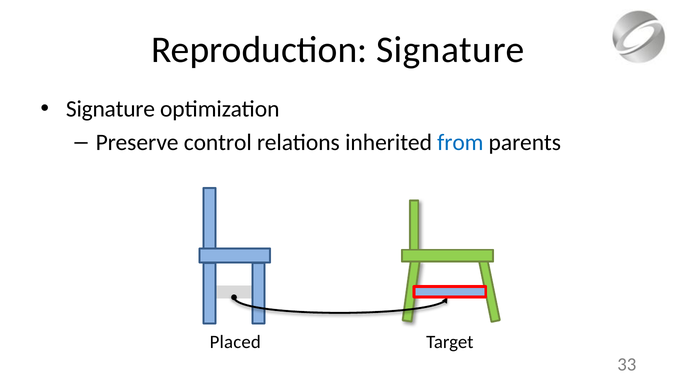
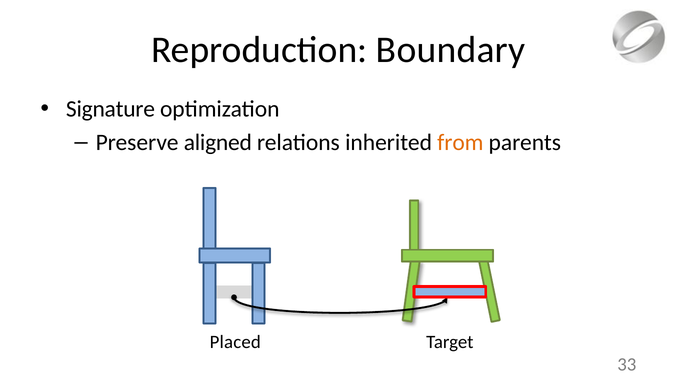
Reproduction Signature: Signature -> Boundary (451, 50)
control: control -> aligned (218, 143)
from colour: blue -> orange (460, 143)
